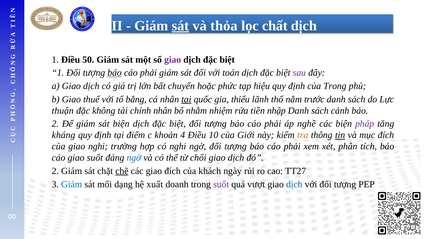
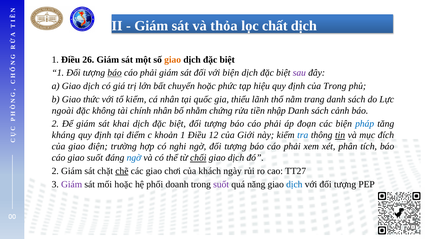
sát underline: present -> none (180, 26)
50: 50 -> 26 (88, 60)
giao colour: purple -> orange (173, 60)
với toán: toán -> biện (231, 73)
thuế: thuế -> thức (91, 99)
tổ bằng: bằng -> kiểm (136, 99)
tại underline: present -> none (186, 99)
trước: trước -> trang (314, 99)
thuận: thuận -> ngoài (63, 111)
nhiệm: nhiệm -> chứng (221, 111)
sát biện: biện -> khai (121, 124)
nghề: nghề -> đoạn (307, 124)
pháp colour: purple -> blue (365, 124)
khoản 4: 4 -> 1 (183, 135)
10: 10 -> 12 (214, 135)
tra colour: orange -> blue (303, 135)
giao nghi: nghi -> điện (98, 147)
chối underline: none -> present (198, 158)
giao đích: đích -> chơi (173, 171)
Giám colour: blue -> purple (72, 184)
mối dạng: dạng -> hoặc (123, 184)
xuất: xuất -> phối (155, 184)
vượt: vượt -> năng (256, 184)
